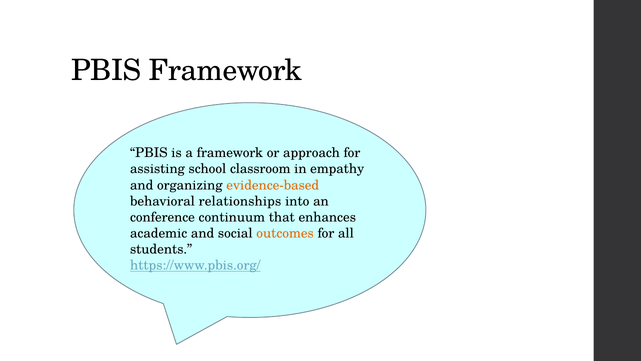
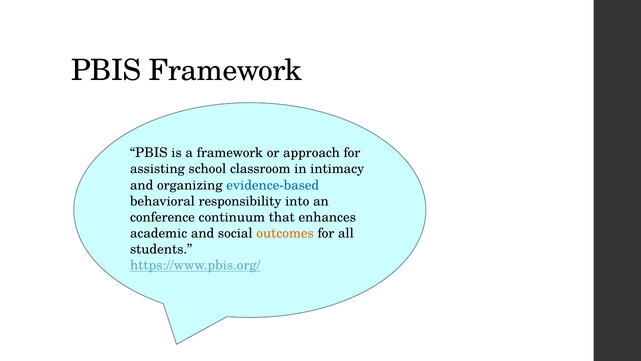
empathy: empathy -> intimacy (337, 169)
evidence-based colour: orange -> blue (273, 185)
relationships: relationships -> responsibility (240, 201)
